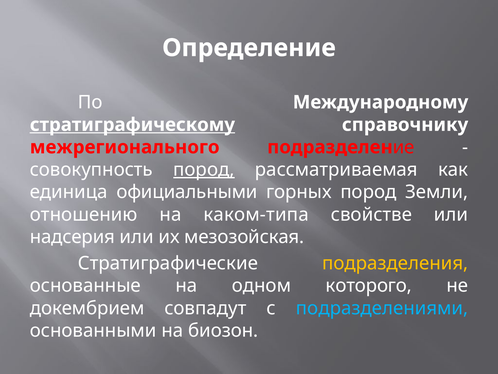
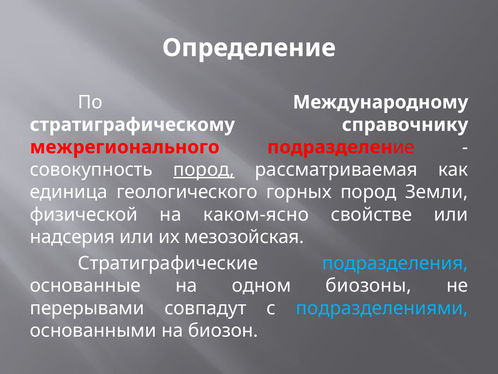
стратиграфическому underline: present -> none (132, 125)
официальными: официальными -> геологического (187, 192)
отношению: отношению -> физической (84, 214)
каком-типа: каком-типа -> каком-ясно (256, 214)
подразделения colour: yellow -> light blue (395, 263)
которого: которого -> биозоны (369, 285)
докембрием: докембрием -> перерывами (87, 308)
